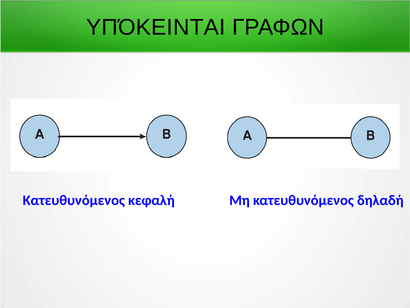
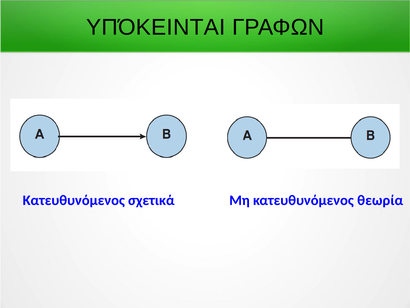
κεφαλή: κεφαλή -> σχετικά (151, 200)
δηλαδή: δηλαδή -> θεωρία (380, 200)
